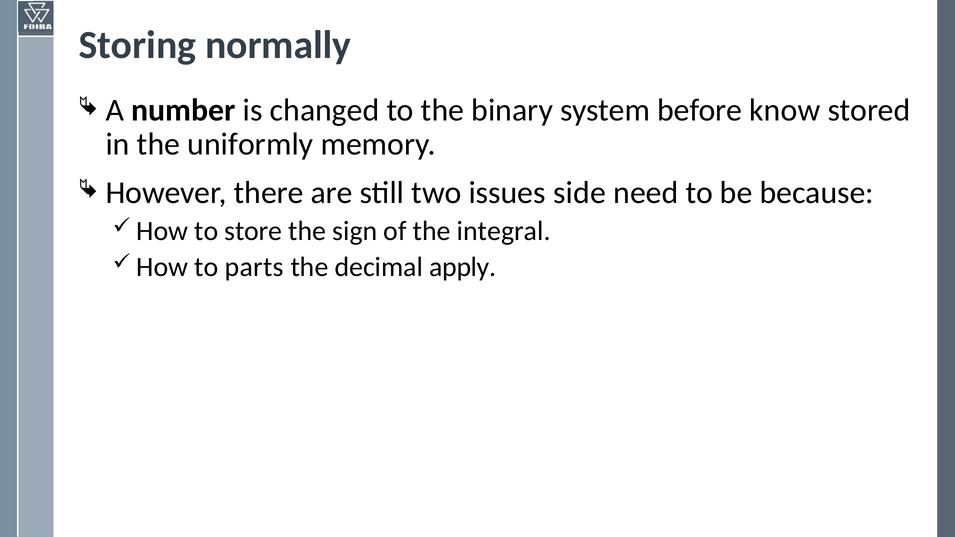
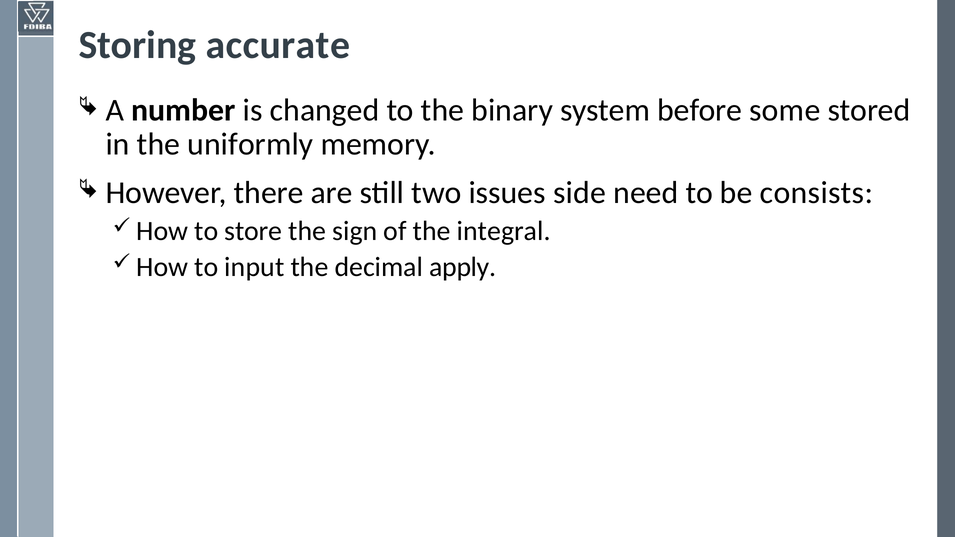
normally: normally -> accurate (278, 45)
know: know -> some (785, 110)
because: because -> consists (817, 193)
parts: parts -> input (254, 267)
